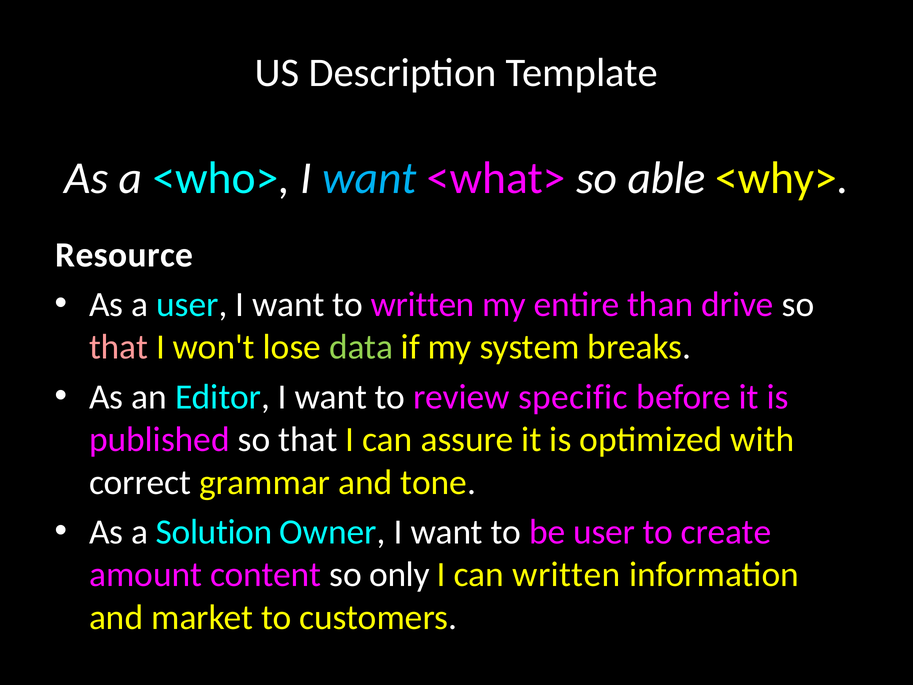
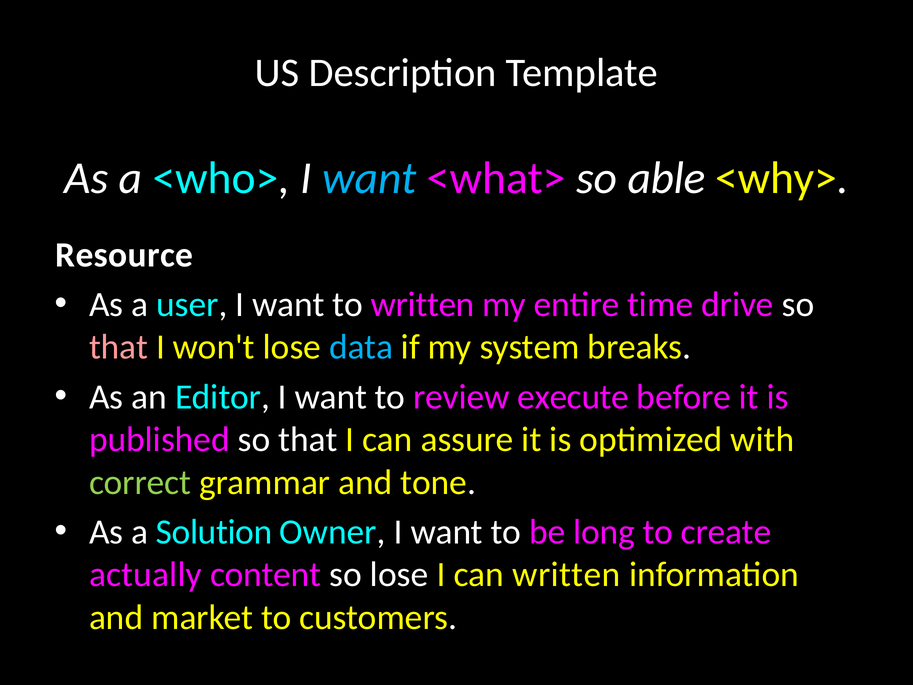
than: than -> time (660, 304)
data colour: light green -> light blue (361, 347)
specific: specific -> execute (573, 397)
correct colour: white -> light green (140, 482)
be user: user -> long (604, 532)
amount: amount -> actually (145, 575)
so only: only -> lose (399, 575)
